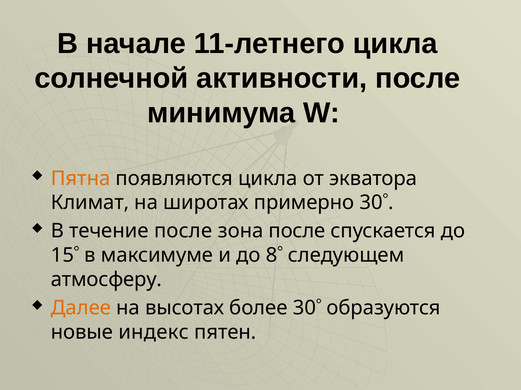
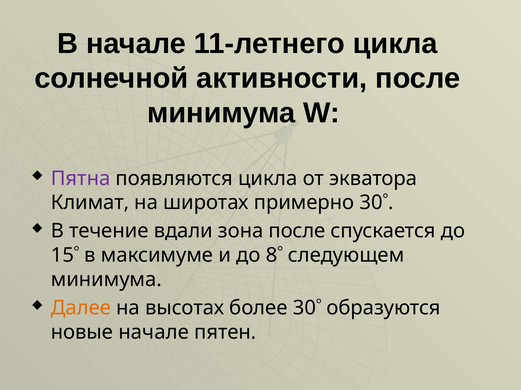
Пятна colour: orange -> purple (81, 179)
течение после: после -> вдали (183, 231)
атмосферу: атмосферу -> минимума (106, 280)
новые индекс: индекс -> начале (154, 333)
